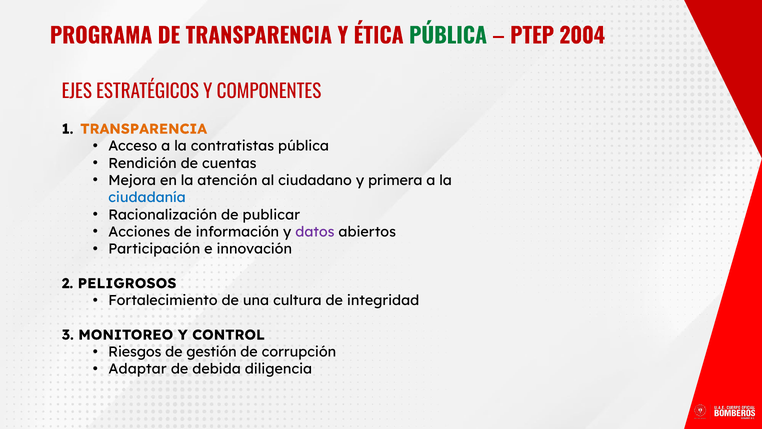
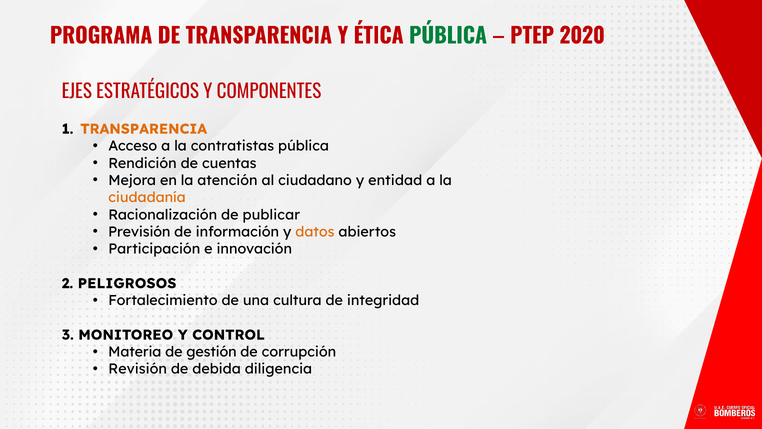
2004: 2004 -> 2020 (582, 36)
primera: primera -> entidad (395, 180)
ciudadanía colour: blue -> orange (147, 197)
Acciones: Acciones -> Previsión (139, 232)
datos colour: purple -> orange (315, 232)
Riesgos: Riesgos -> Materia (135, 352)
Adaptar: Adaptar -> Revisión (138, 369)
